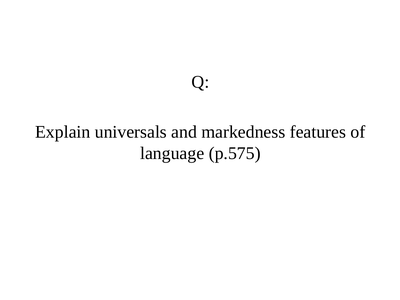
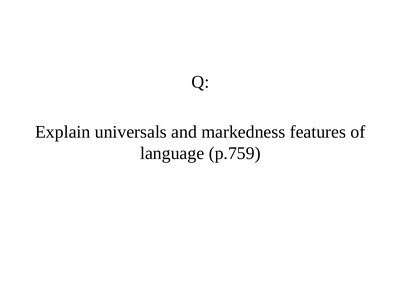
p.575: p.575 -> p.759 (235, 153)
